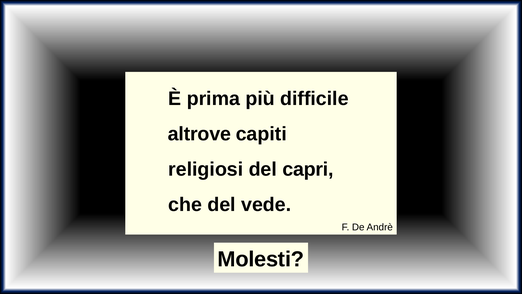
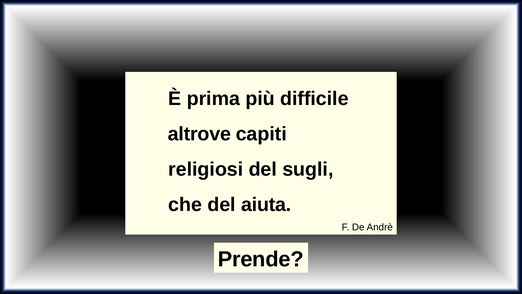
capri: capri -> sugli (308, 169)
vede: vede -> aiuta (266, 204)
Molesti: Molesti -> Prende (261, 259)
